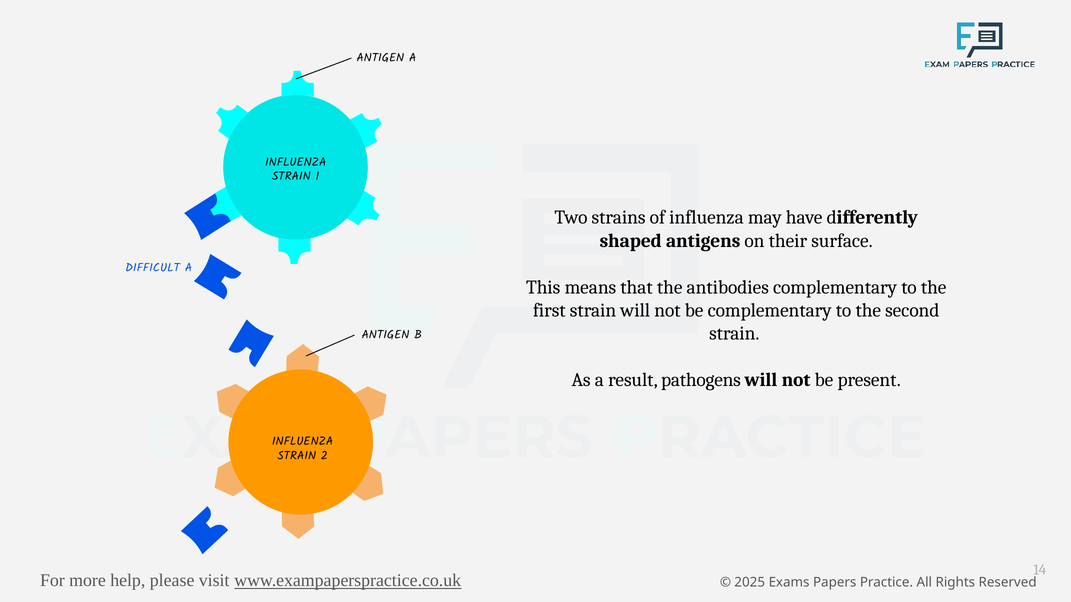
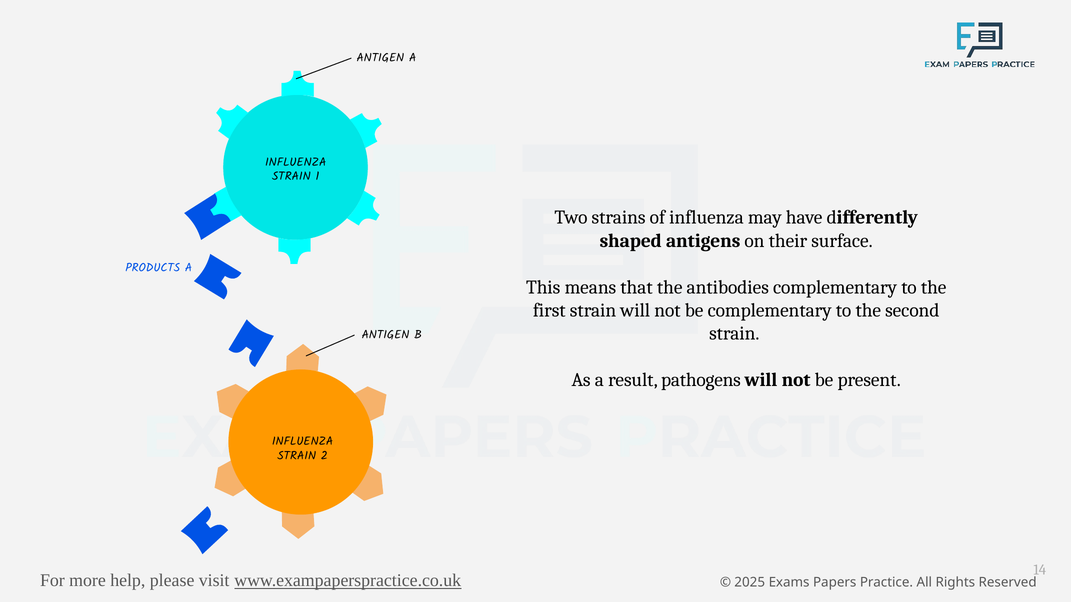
DIFFICULT: DIFFICULT -> PRODUCTS (153, 268)
